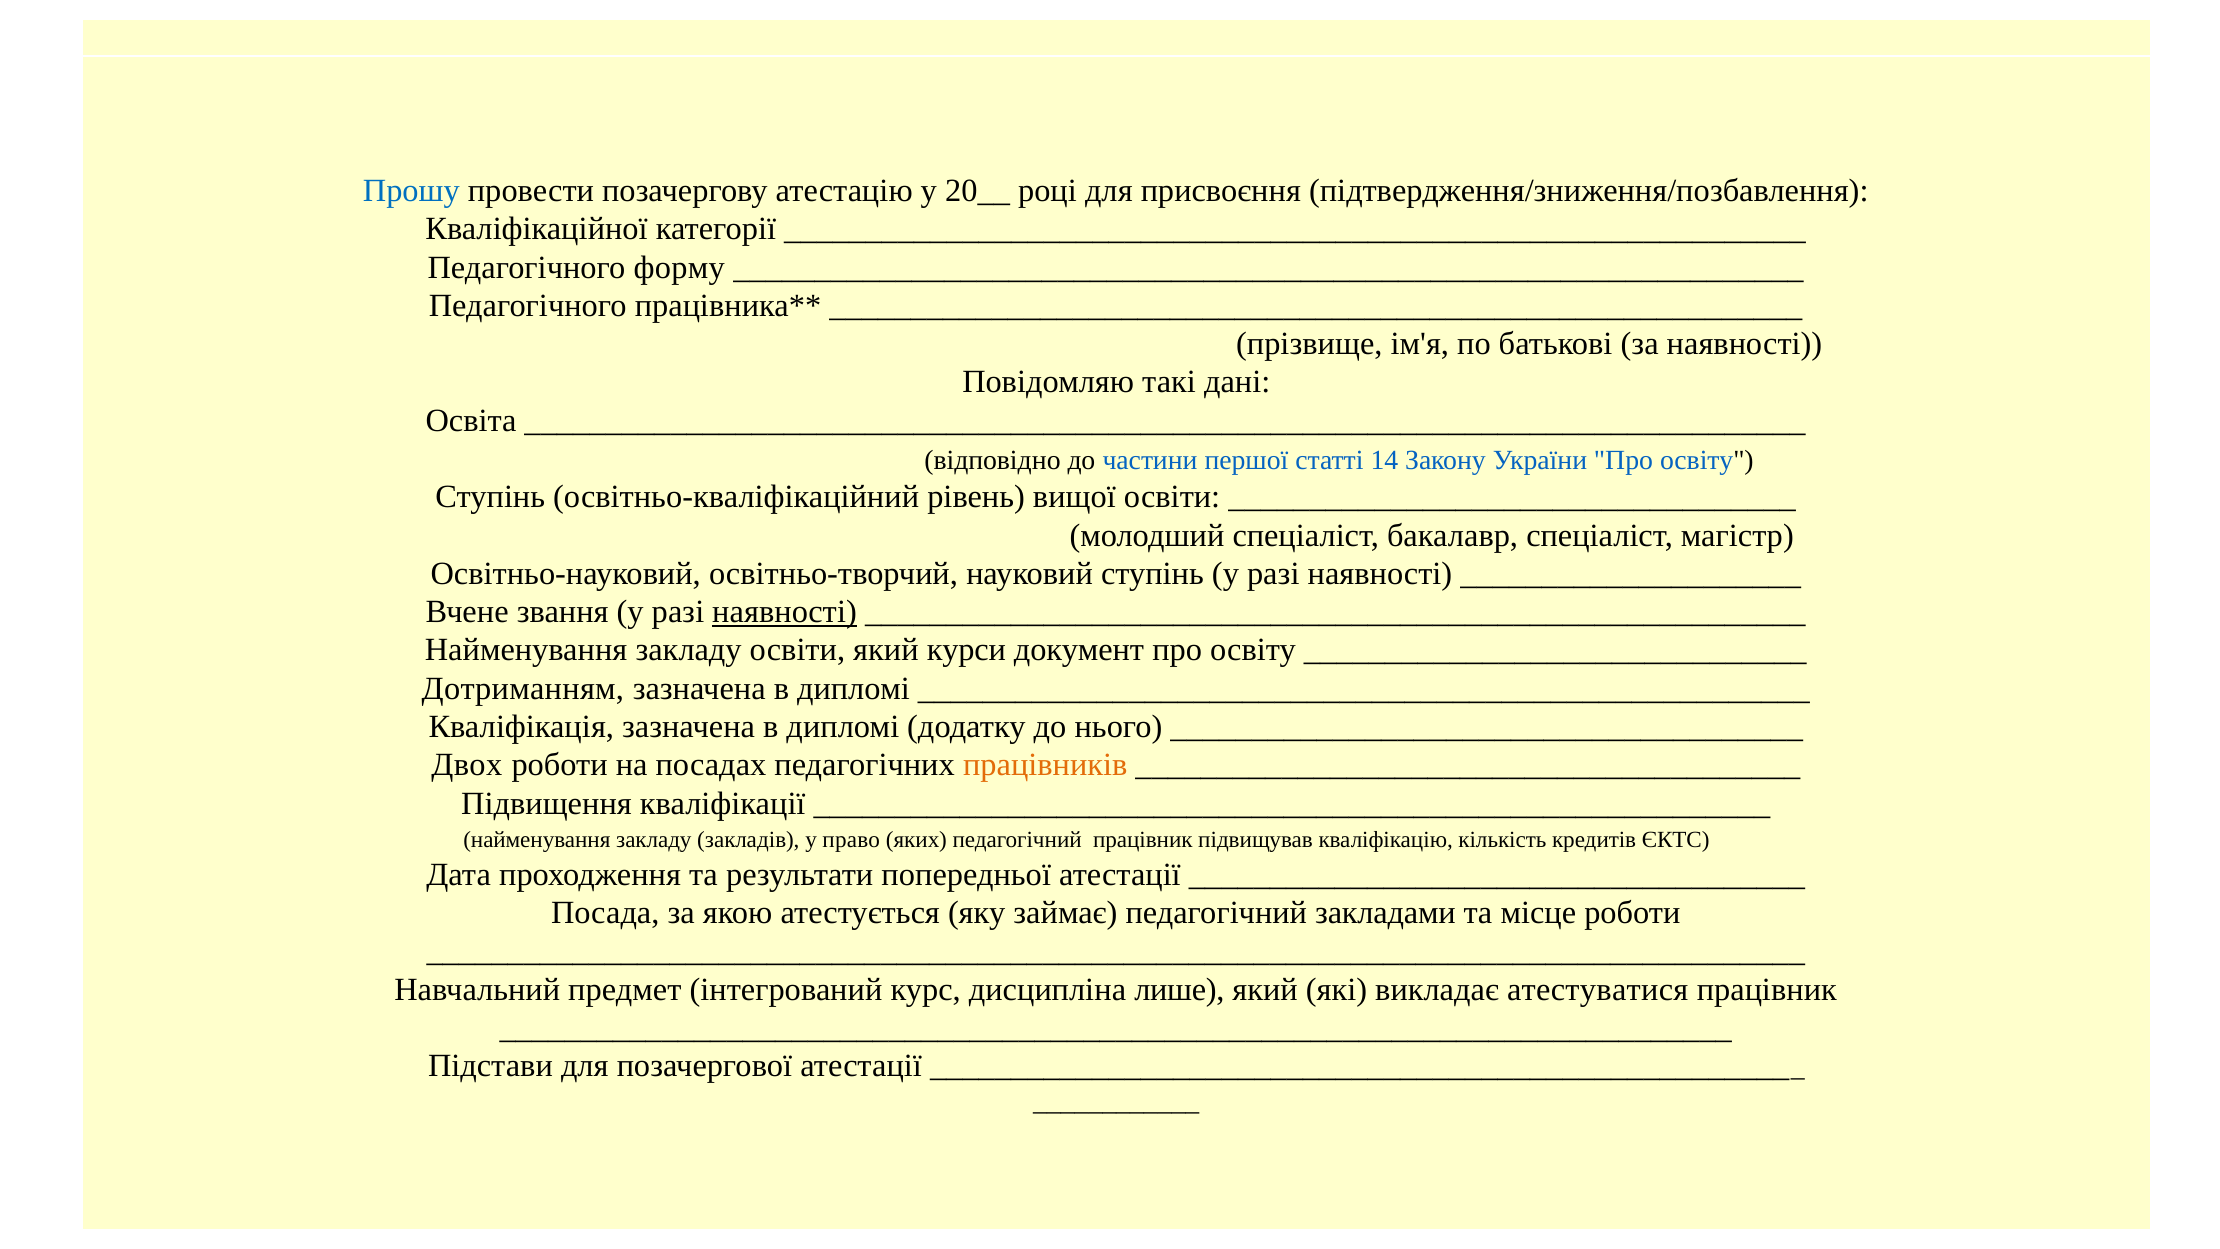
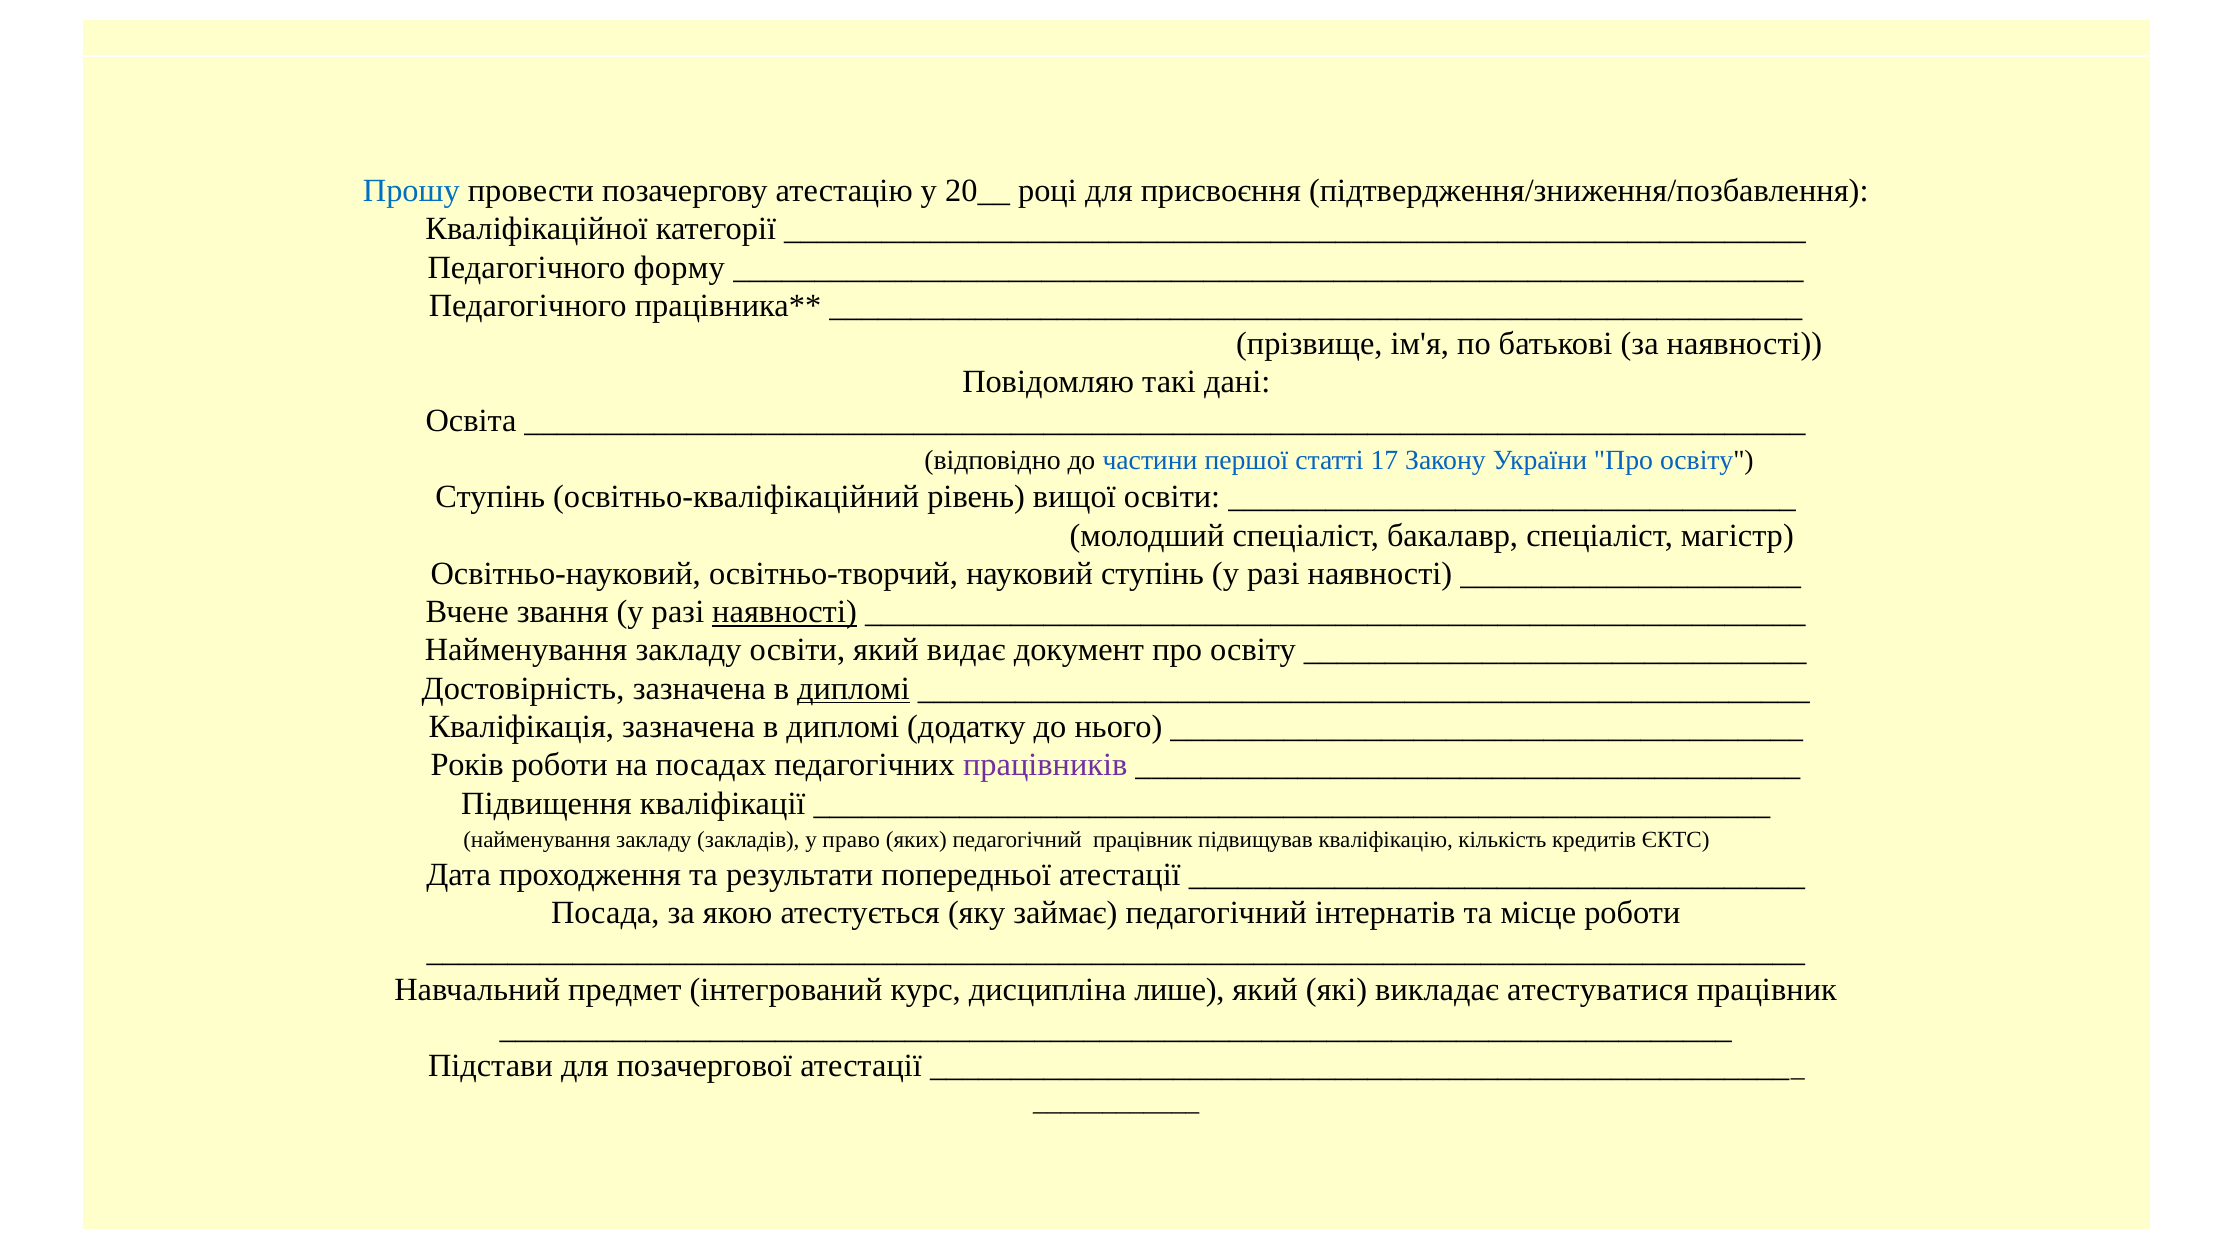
14: 14 -> 17 (1384, 460)
курси: курси -> видає (966, 650)
Дотриманням: Дотриманням -> Достовірність (523, 688)
дипломі underline: none -> present (854, 688)
Двох: Двох -> Років (467, 765)
працівників colour: orange -> purple (1045, 765)
закладами: закладами -> інтернатів (1385, 913)
